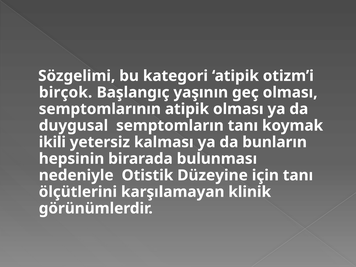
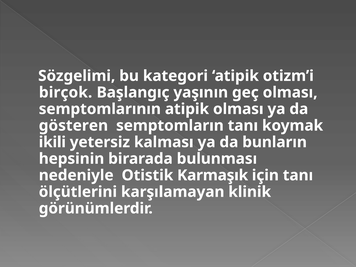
duygusal: duygusal -> gösteren (73, 126)
Düzeyine: Düzeyine -> Karmaşık (213, 175)
